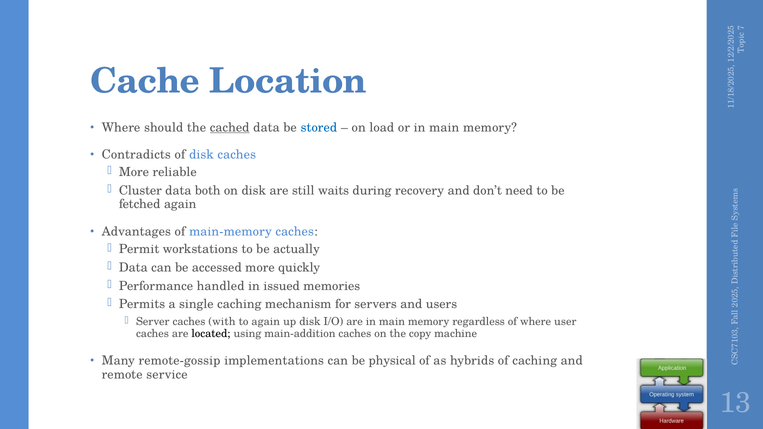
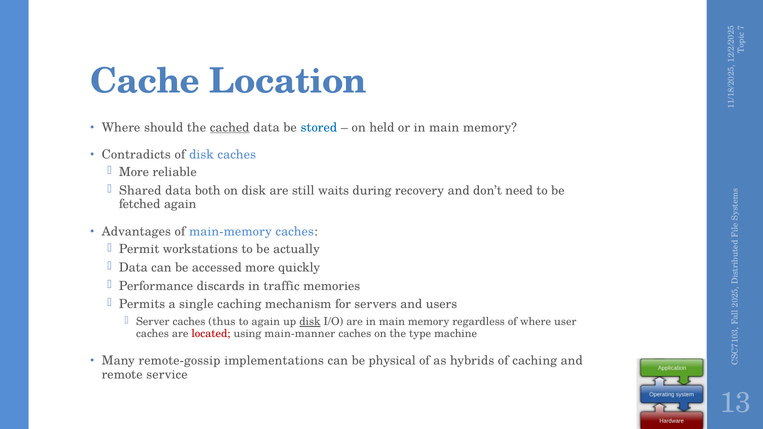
load: load -> held (382, 127)
Cluster: Cluster -> Shared (140, 190)
handled: handled -> discards (221, 286)
issued: issued -> traffic (282, 286)
with: with -> thus (222, 322)
disk underline: none -> present (310, 322)
located colour: black -> red (211, 334)
main-addition: main-addition -> main-manner (300, 334)
copy: copy -> type (420, 334)
